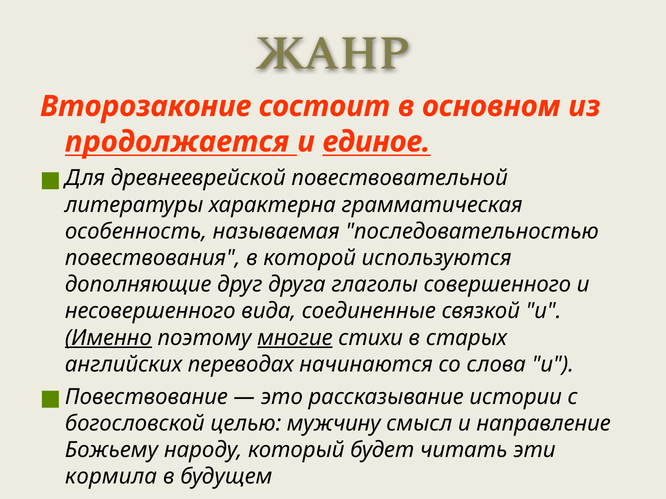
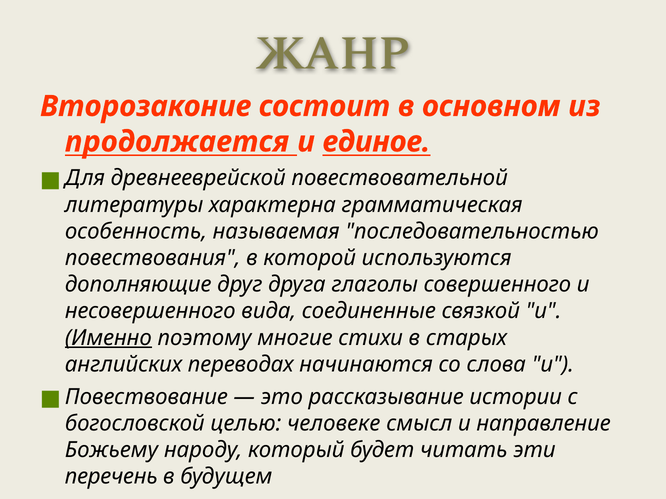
многие underline: present -> none (295, 338)
мужчину: мужчину -> человеке (334, 424)
кормила: кормила -> перечень (111, 477)
